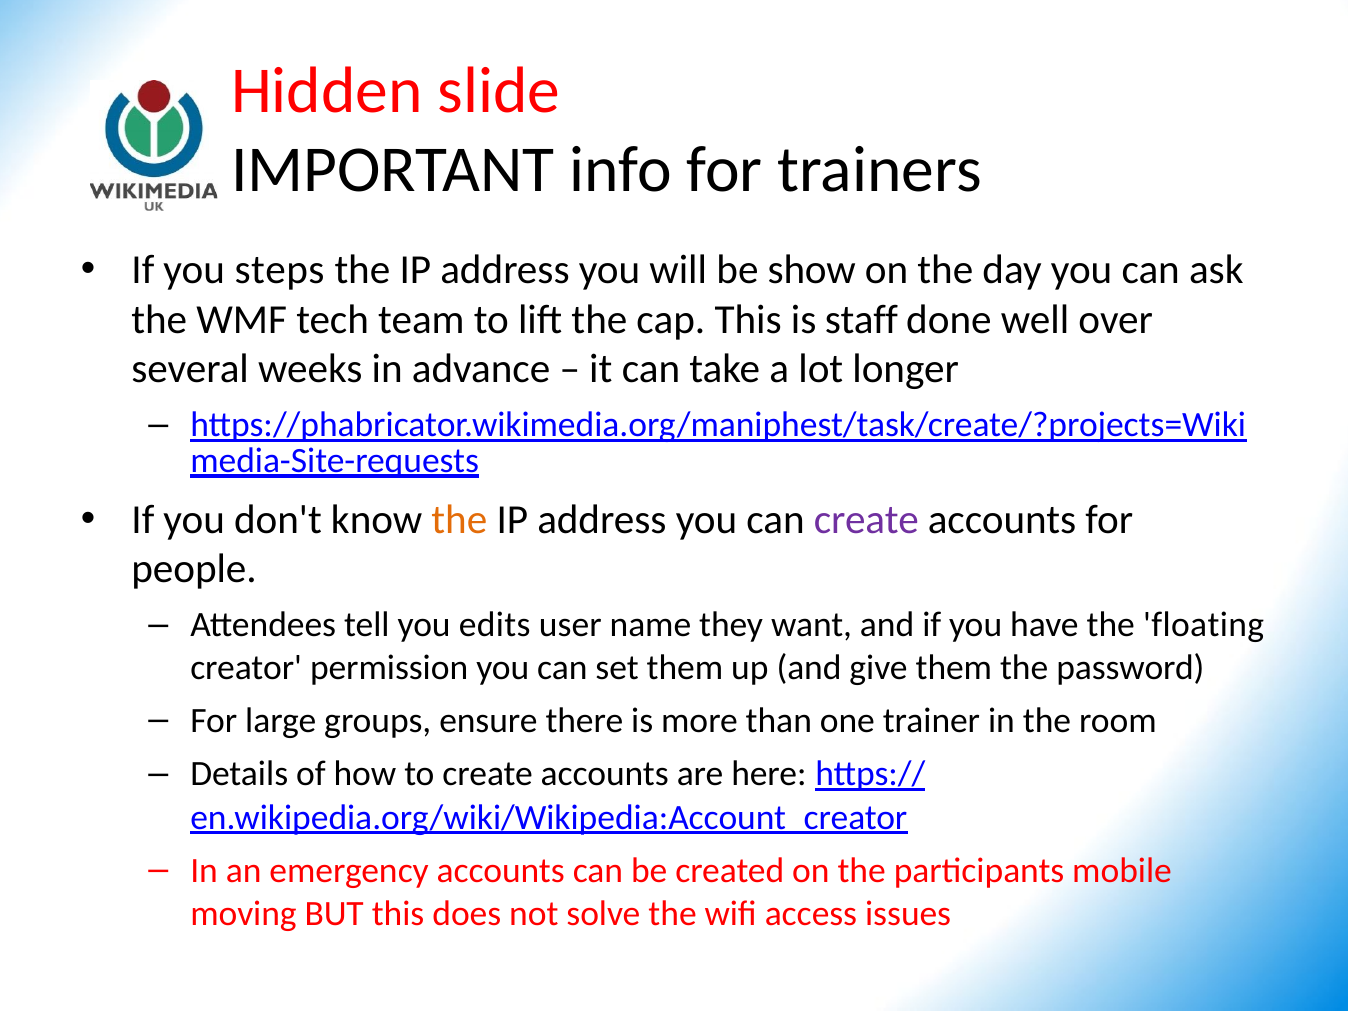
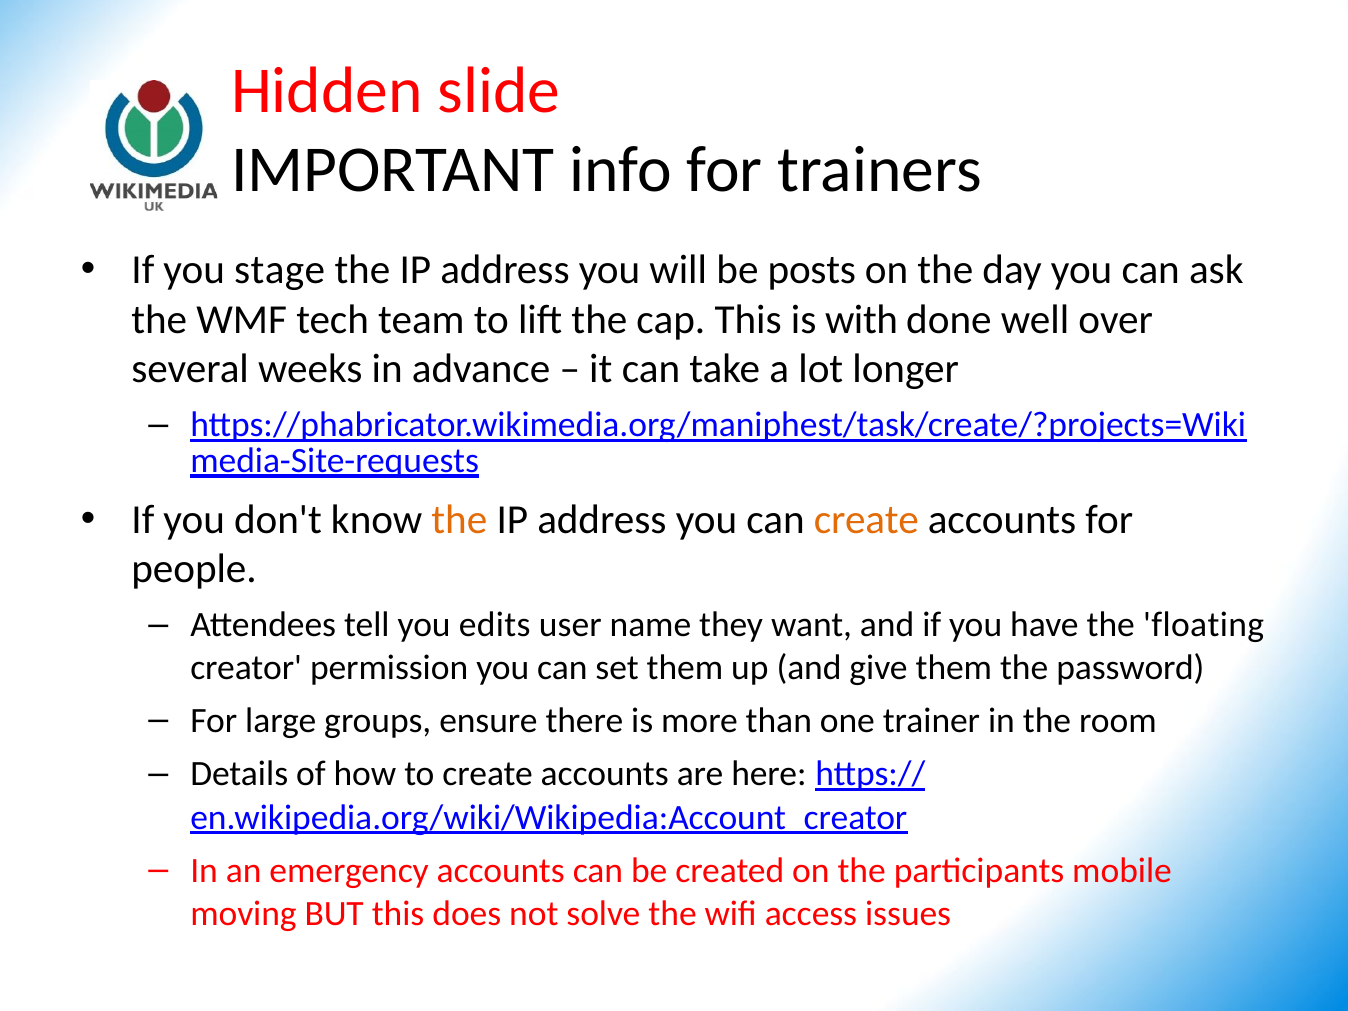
steps: steps -> stage (280, 270)
show: show -> posts (812, 270)
staff: staff -> with (861, 320)
create colour: purple -> orange (866, 520)
